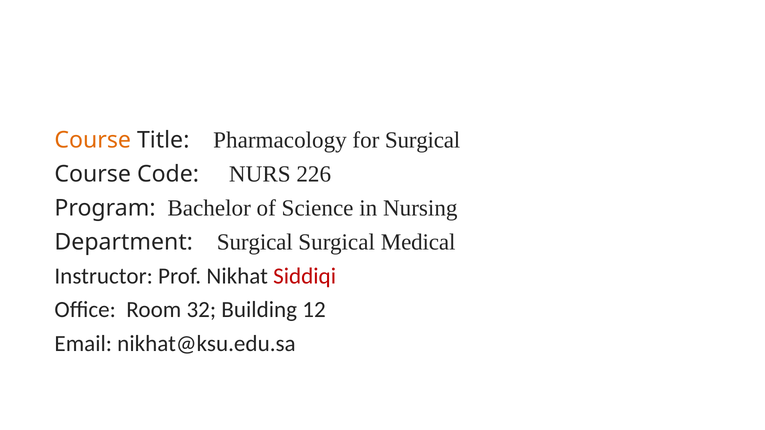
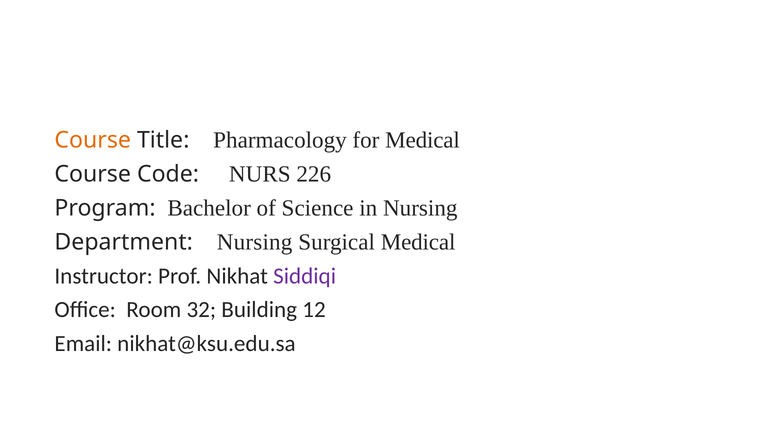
for Surgical: Surgical -> Medical (423, 140)
Department Surgical: Surgical -> Nursing (255, 242)
Siddiqi colour: red -> purple (305, 276)
